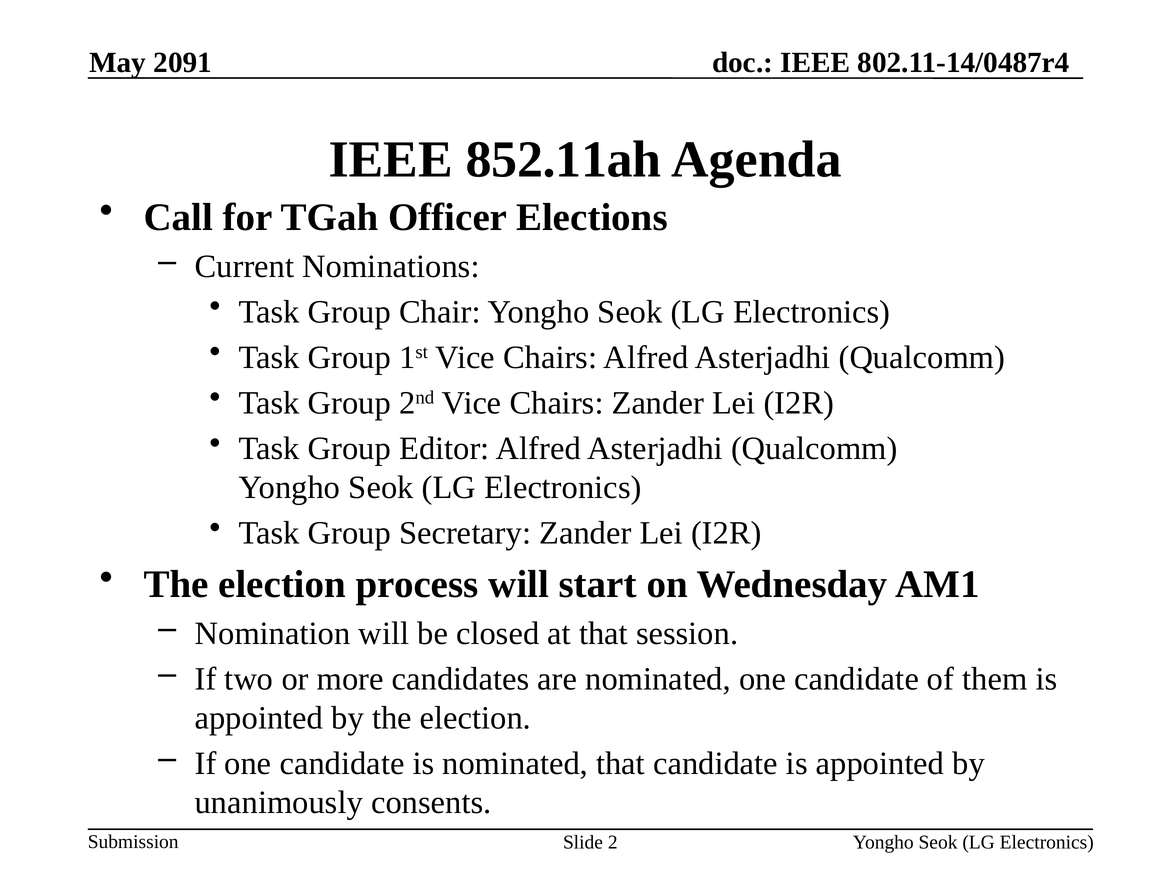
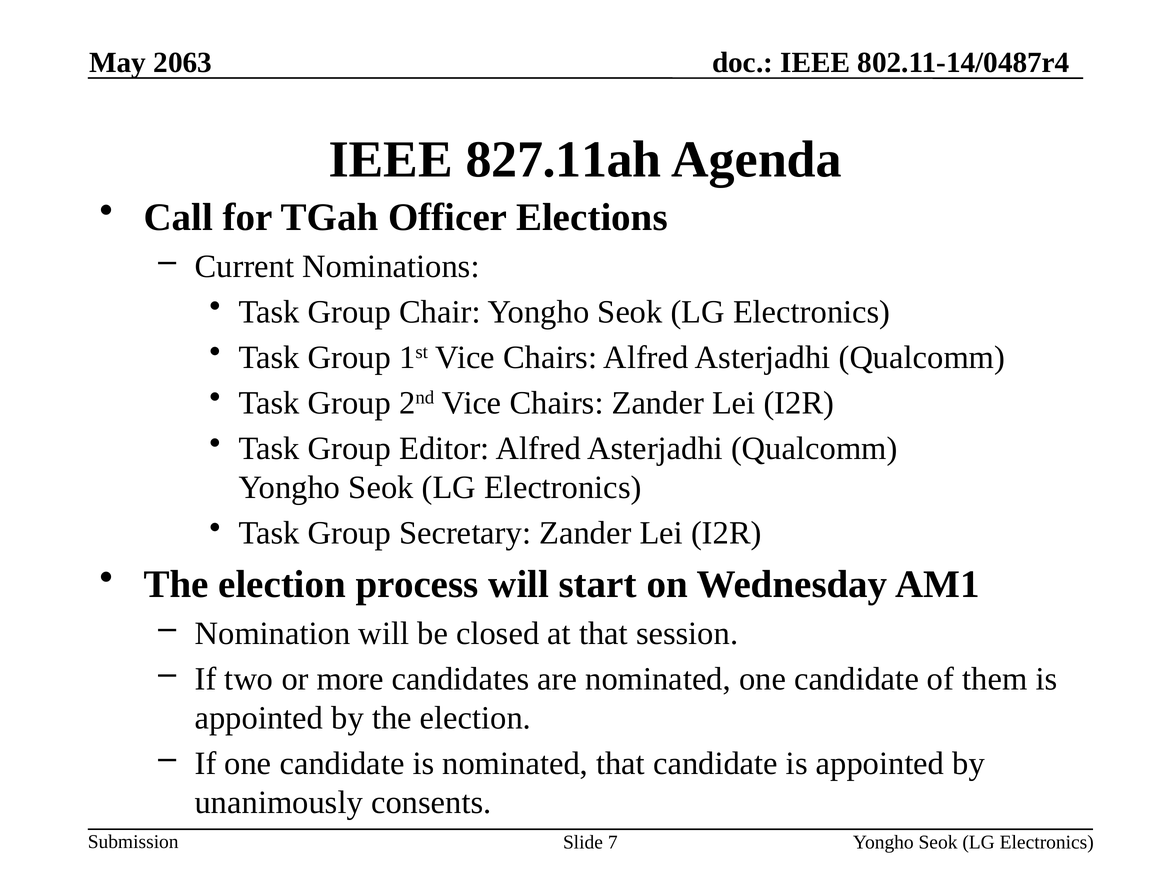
2091: 2091 -> 2063 (183, 62)
852.11ah: 852.11ah -> 827.11ah (564, 160)
2: 2 -> 7 (613, 842)
